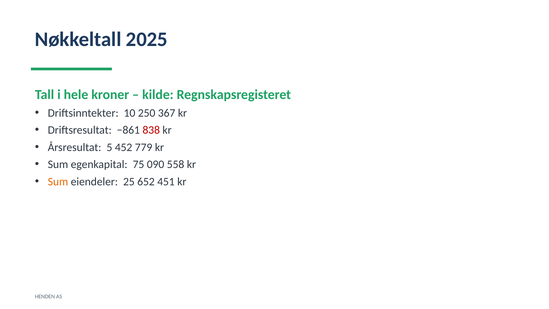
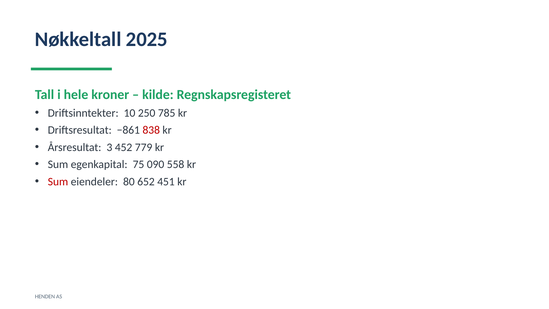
367: 367 -> 785 (167, 113)
5: 5 -> 3 (109, 147)
Sum colour: orange -> red (58, 182)
25: 25 -> 80 (129, 182)
